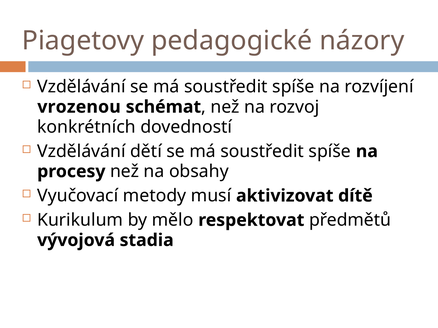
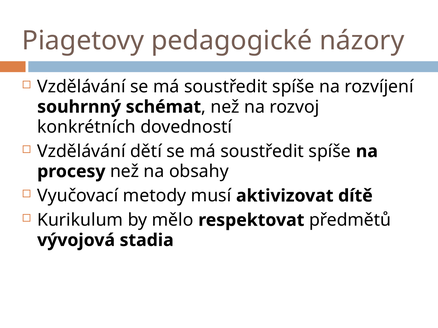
vrozenou: vrozenou -> souhrnný (79, 107)
